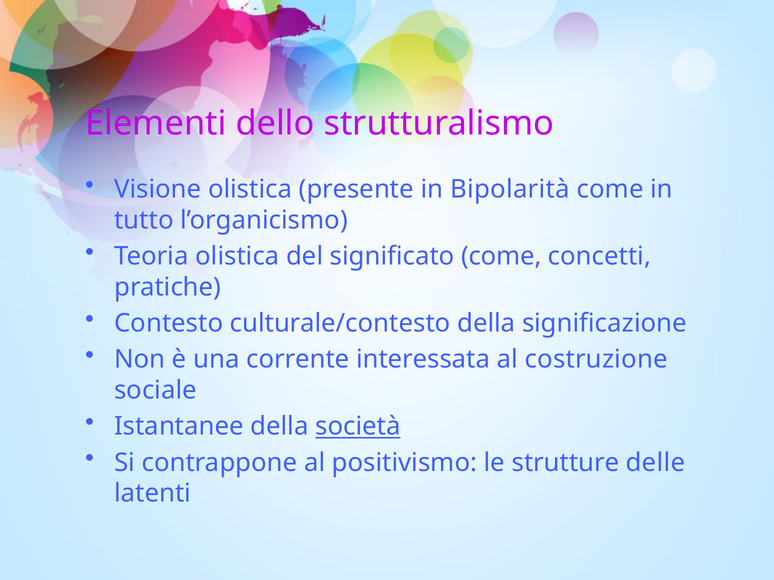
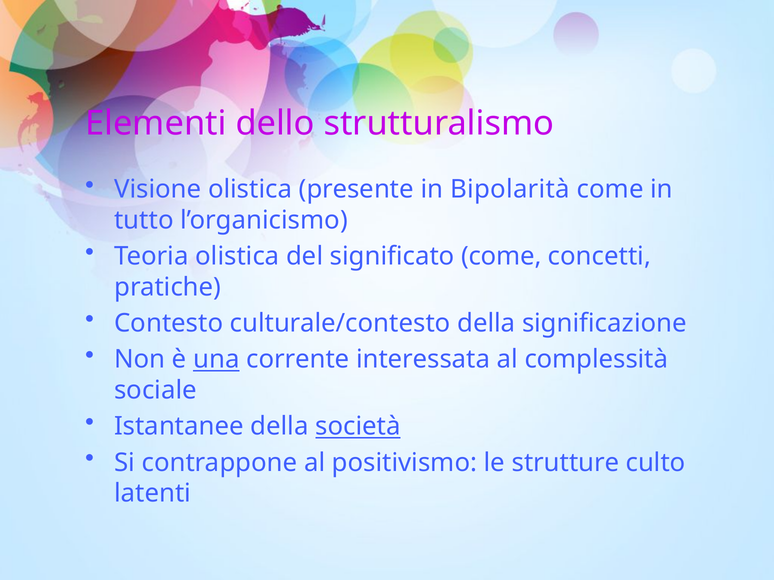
una underline: none -> present (216, 360)
costruzione: costruzione -> complessità (596, 360)
delle: delle -> culto (656, 463)
